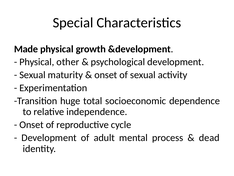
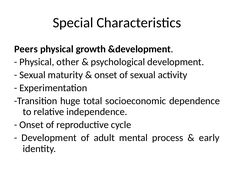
Made: Made -> Peers (26, 49)
dead: dead -> early (209, 137)
